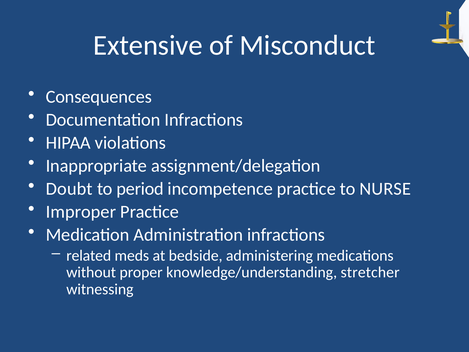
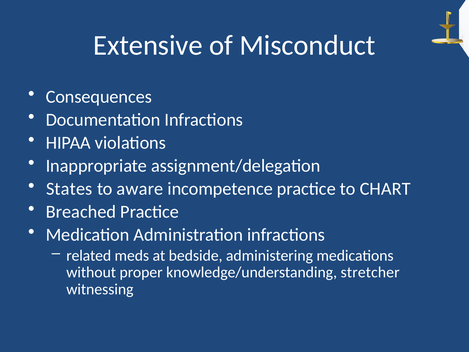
Doubt: Doubt -> States (69, 189)
period: period -> aware (140, 189)
NURSE: NURSE -> CHART (385, 189)
Improper: Improper -> Breached (81, 212)
